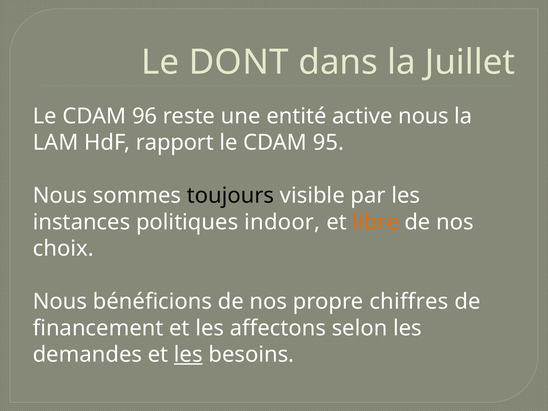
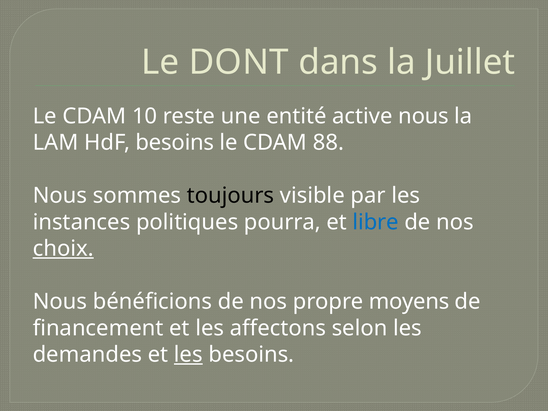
96: 96 -> 10 (145, 116)
HdF rapport: rapport -> besoins (175, 143)
95: 95 -> 88 (328, 143)
indoor: indoor -> pourra (282, 222)
libre colour: orange -> blue (376, 222)
choix underline: none -> present (63, 249)
chiffres: chiffres -> moyens (409, 302)
